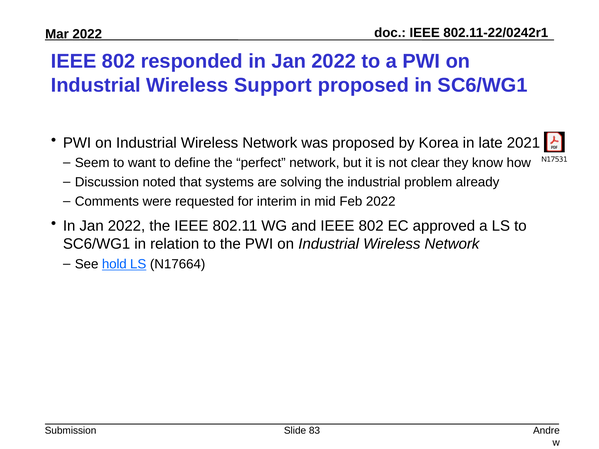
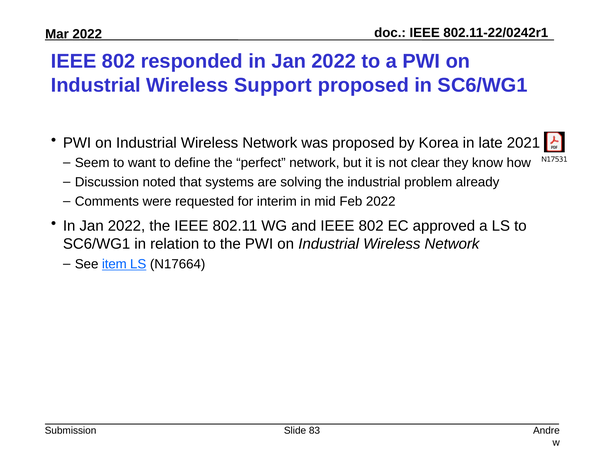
hold: hold -> item (114, 264)
